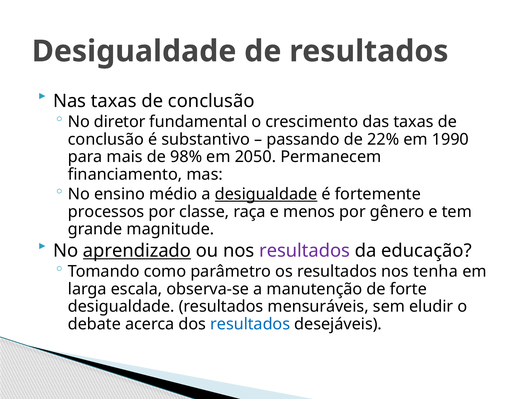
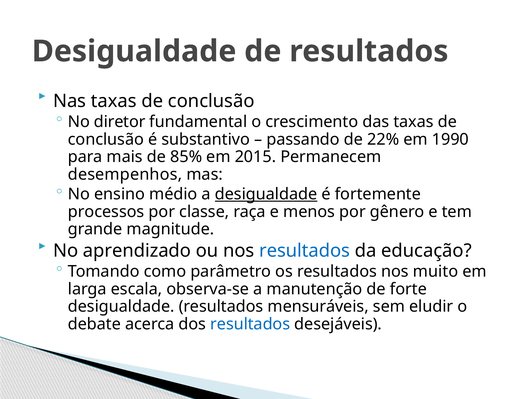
98%: 98% -> 85% (186, 157)
2050: 2050 -> 2015 (255, 157)
financiamento: financiamento -> desempenhos (125, 174)
aprendizado underline: present -> none (137, 250)
resultados colour: purple -> blue (305, 250)
tenha: tenha -> muito (436, 271)
